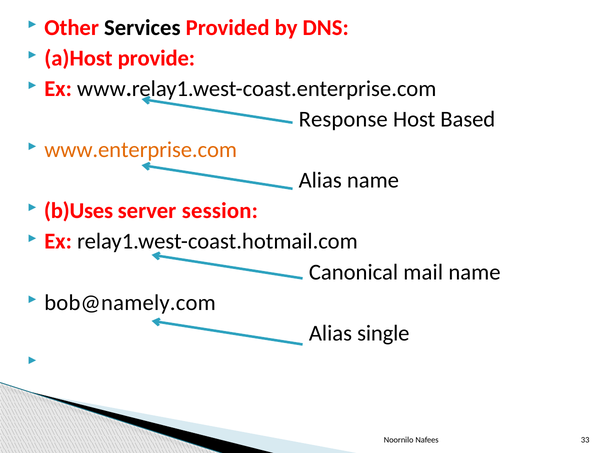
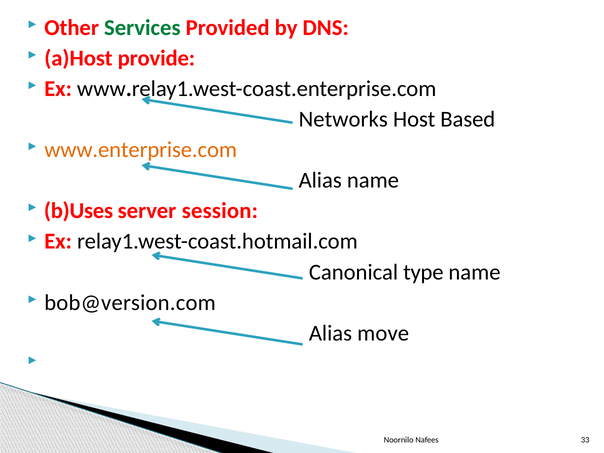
Services colour: black -> green (142, 28)
Response: Response -> Networks (343, 119)
mail: mail -> type (423, 272)
bob@namely.com: bob@namely.com -> bob@version.com (130, 303)
single: single -> move (383, 333)
